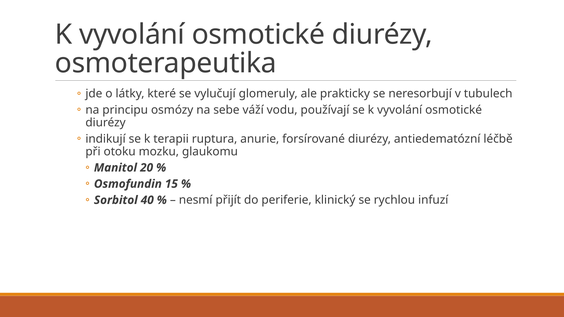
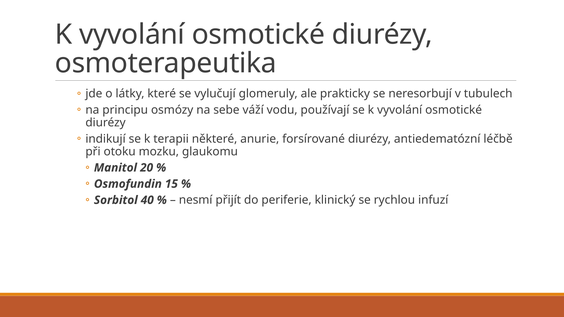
ruptura: ruptura -> některé (215, 139)
